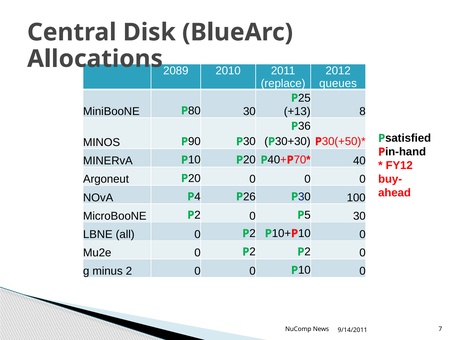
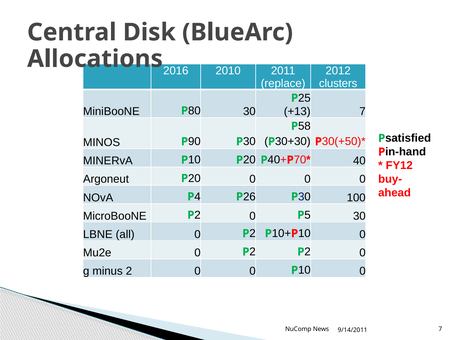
2089: 2089 -> 2016 (176, 71)
queues: queues -> clusters (338, 83)
+13 8: 8 -> 7 (363, 112)
36: 36 -> 58 (304, 126)
